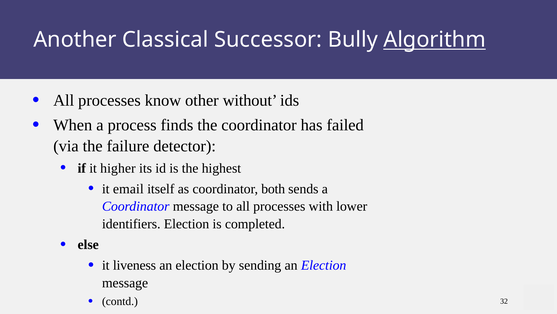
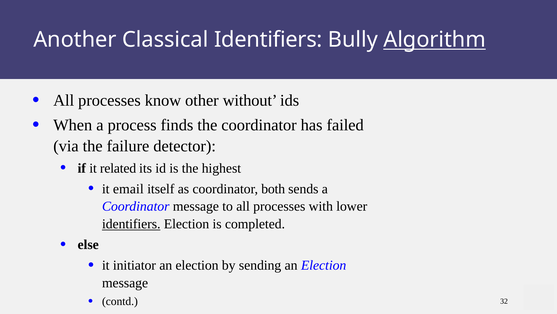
Classical Successor: Successor -> Identifiers (268, 40)
higher: higher -> related (118, 168)
identifiers underline: none -> present (131, 224)
liveness: liveness -> initiator (134, 265)
